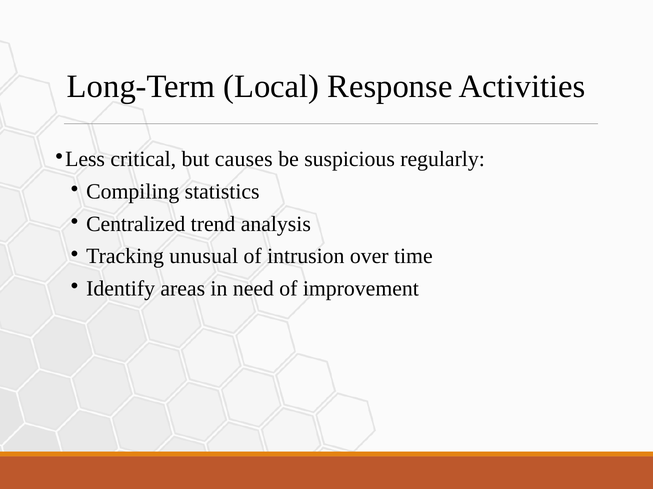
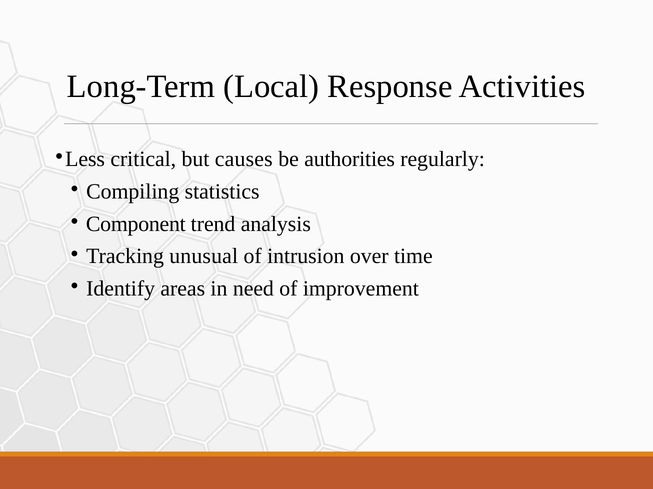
suspicious: suspicious -> authorities (350, 159)
Centralized: Centralized -> Component (136, 224)
